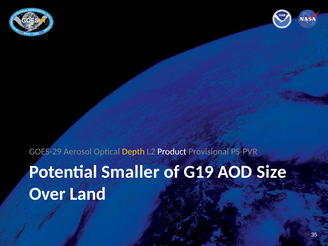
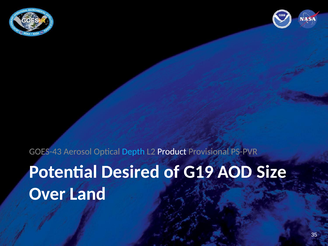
GOES-29: GOES-29 -> GOES-43 (45, 152)
Depth colour: yellow -> light blue (133, 152)
Smaller: Smaller -> Desired (131, 172)
